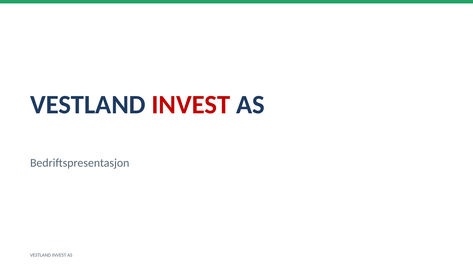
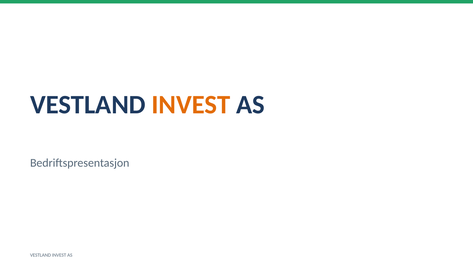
INVEST colour: red -> orange (191, 105)
